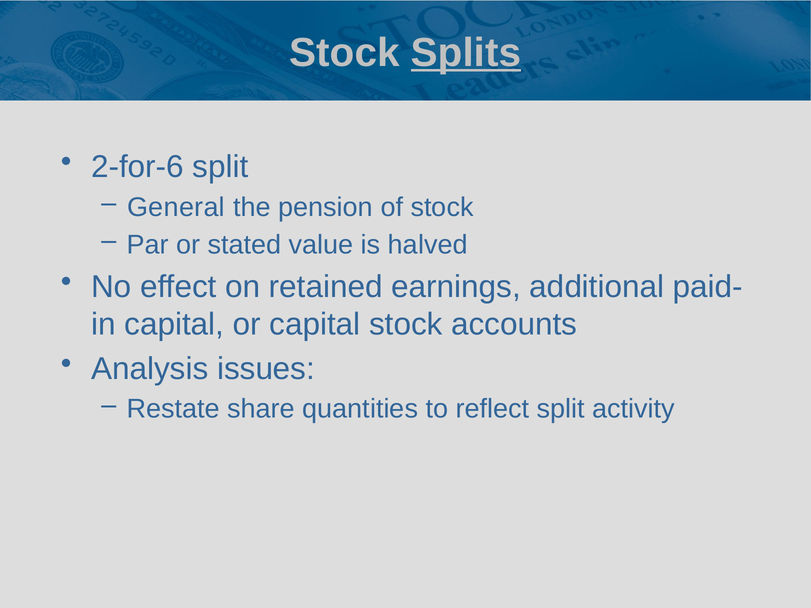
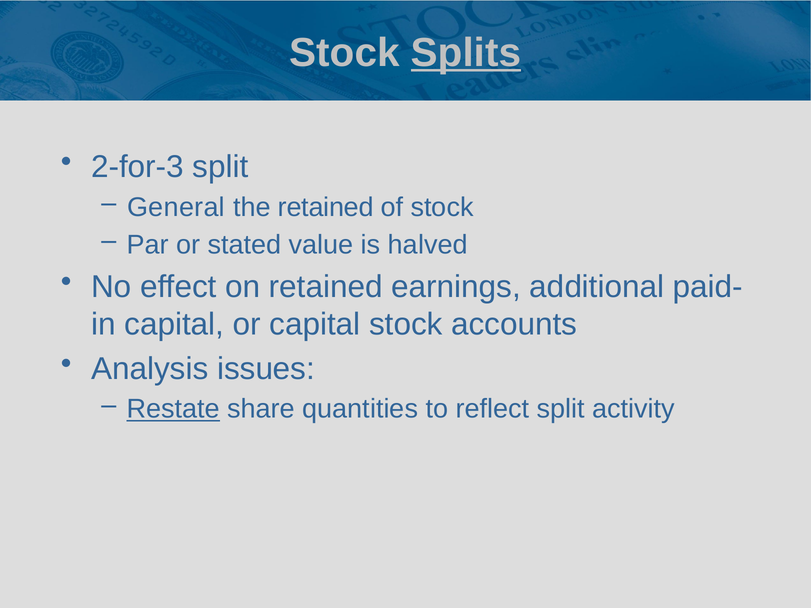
2-for-6: 2-for-6 -> 2-for-3 (138, 167)
the pension: pension -> retained (326, 207)
Restate underline: none -> present (173, 409)
